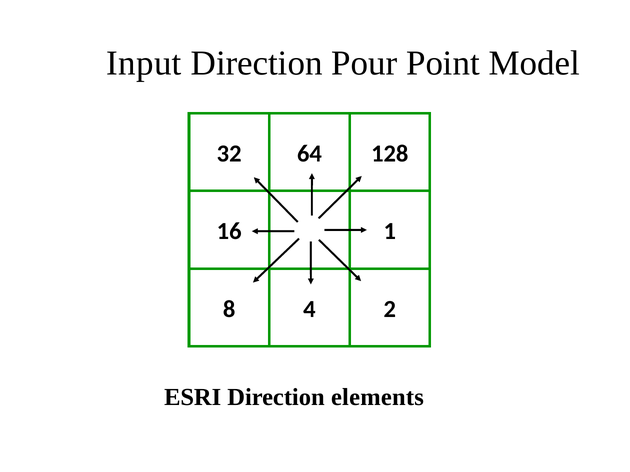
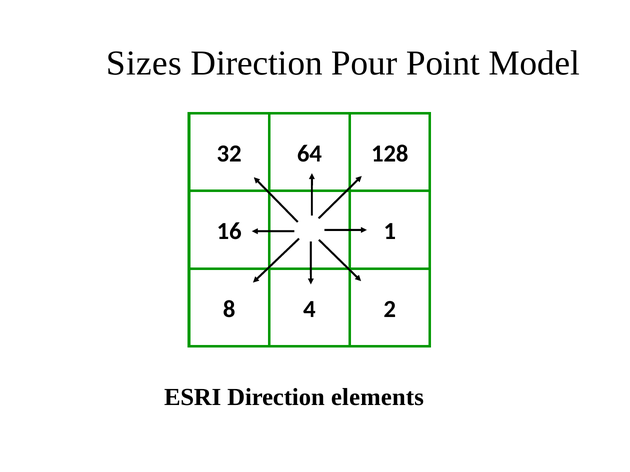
Input: Input -> Sizes (144, 63)
